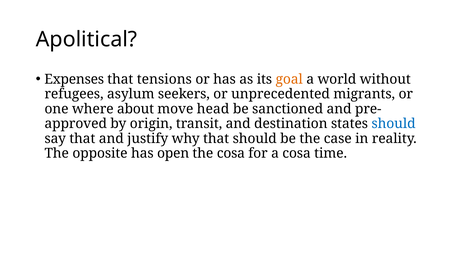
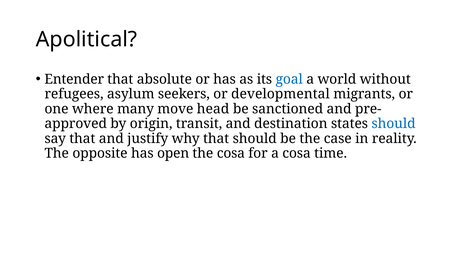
Expenses: Expenses -> Entender (74, 79)
tensions: tensions -> absolute (164, 79)
goal colour: orange -> blue (289, 79)
unprecedented: unprecedented -> developmental (280, 94)
about: about -> many (136, 109)
